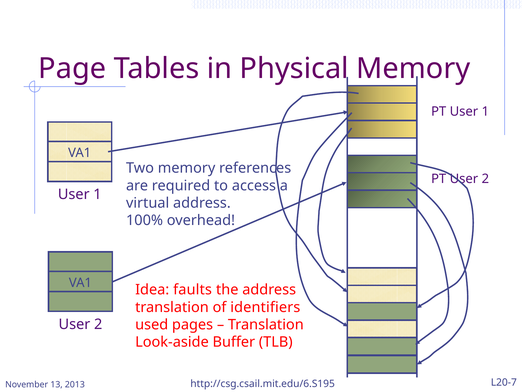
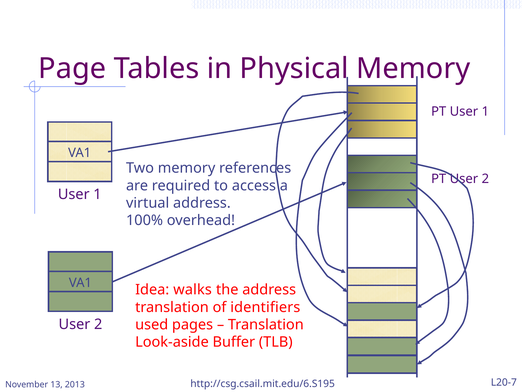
faults: faults -> walks (193, 289)
